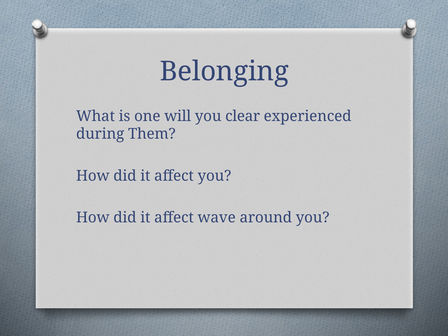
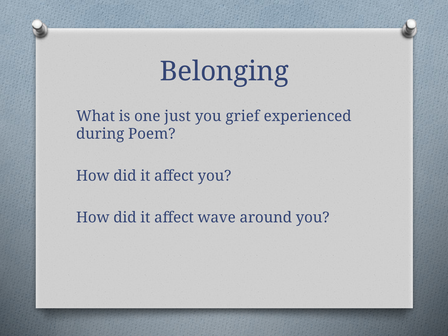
will: will -> just (178, 116)
clear: clear -> grief (243, 116)
Them: Them -> Poem (152, 134)
